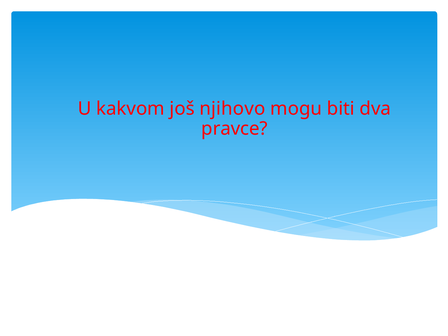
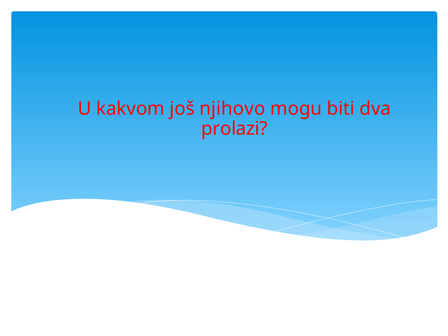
pravce: pravce -> prolazi (235, 129)
